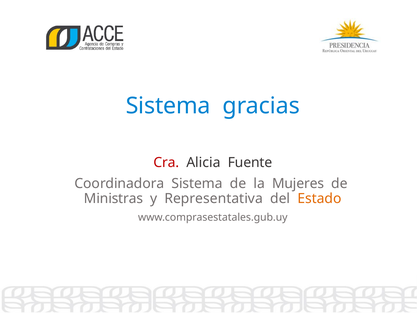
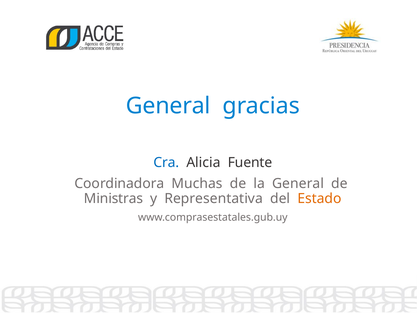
Sistema: Sistema -> General (168, 106)
Cra colour: red -> blue (166, 163)
Coordinadora Sistema: Sistema -> Muchas (197, 183)
la Mujeres: Mujeres -> General (298, 183)
